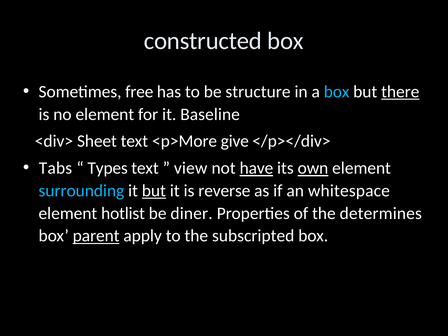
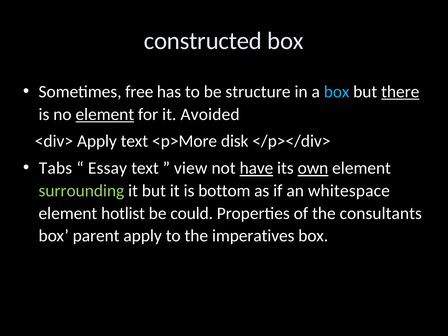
element underline: none -> present (105, 114)
Baseline: Baseline -> Avoided (210, 114)
<div> Sheet: Sheet -> Apply (97, 141)
give: give -> disk (235, 141)
Types: Types -> Essay (107, 168)
surrounding colour: light blue -> light green (81, 191)
but underline: present -> none (154, 191)
reverse: reverse -> bottom (224, 191)
diner: diner -> could (192, 213)
determines: determines -> consultants (381, 213)
parent underline: present -> none (96, 236)
subscripted: subscripted -> imperatives (253, 236)
